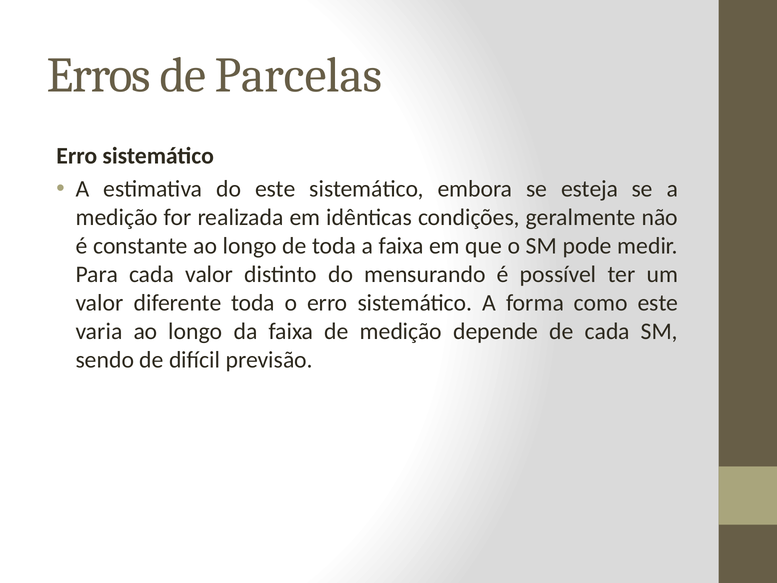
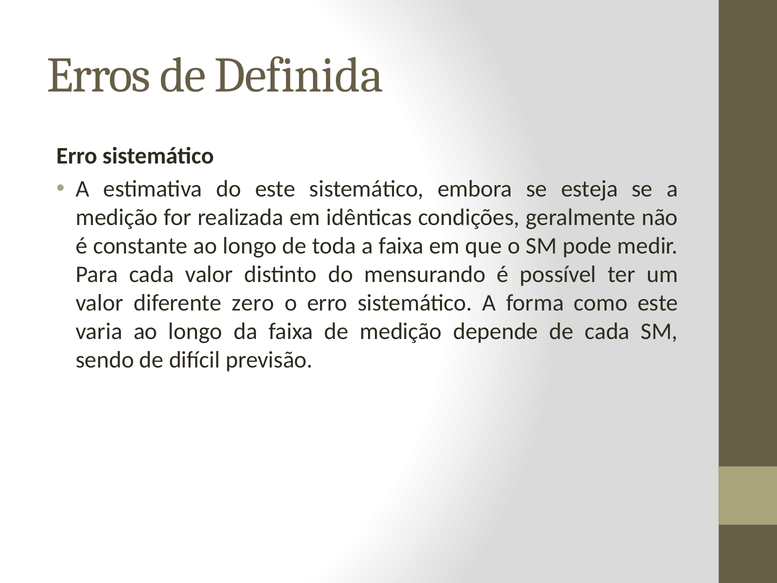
Parcelas: Parcelas -> Definida (299, 75)
diferente toda: toda -> zero (253, 303)
